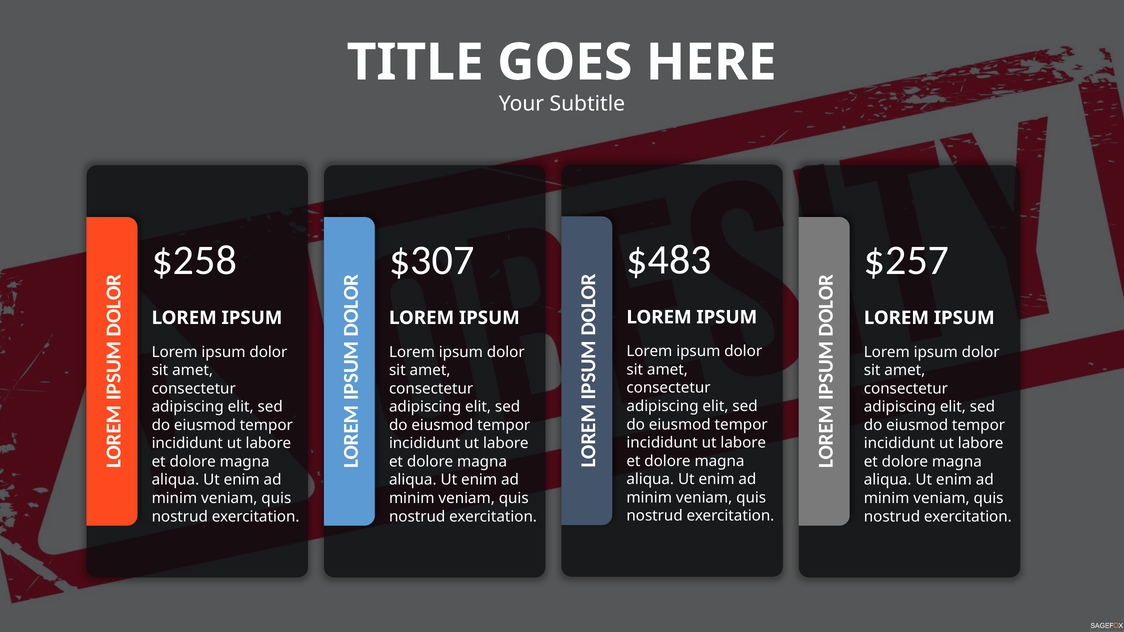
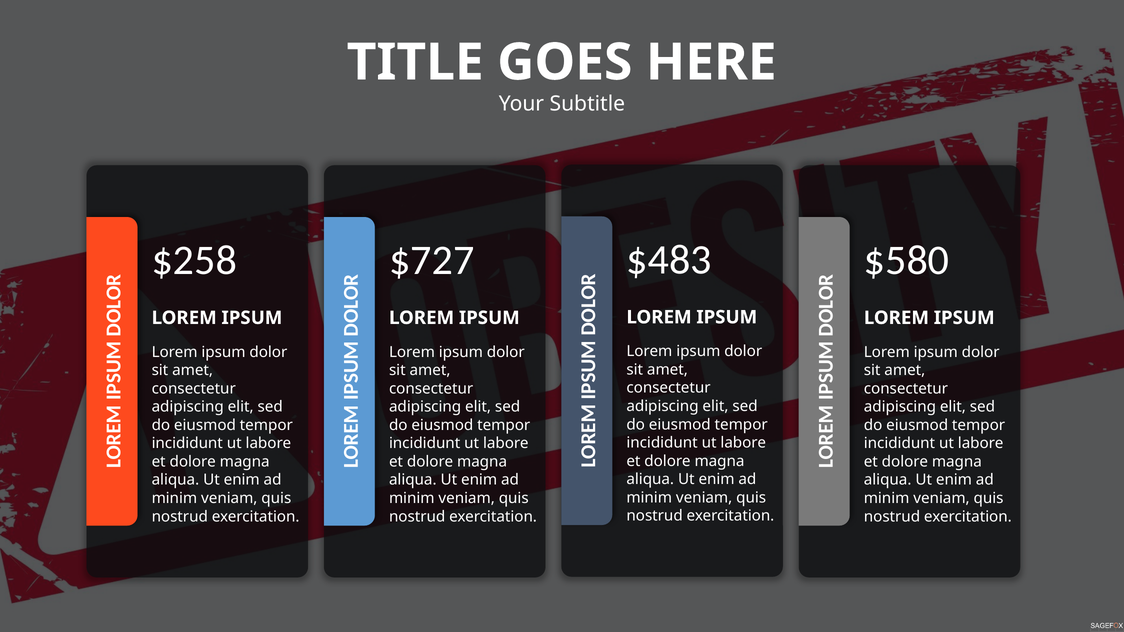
$307: $307 -> $727 (432, 261)
$257: $257 -> $580 (907, 261)
